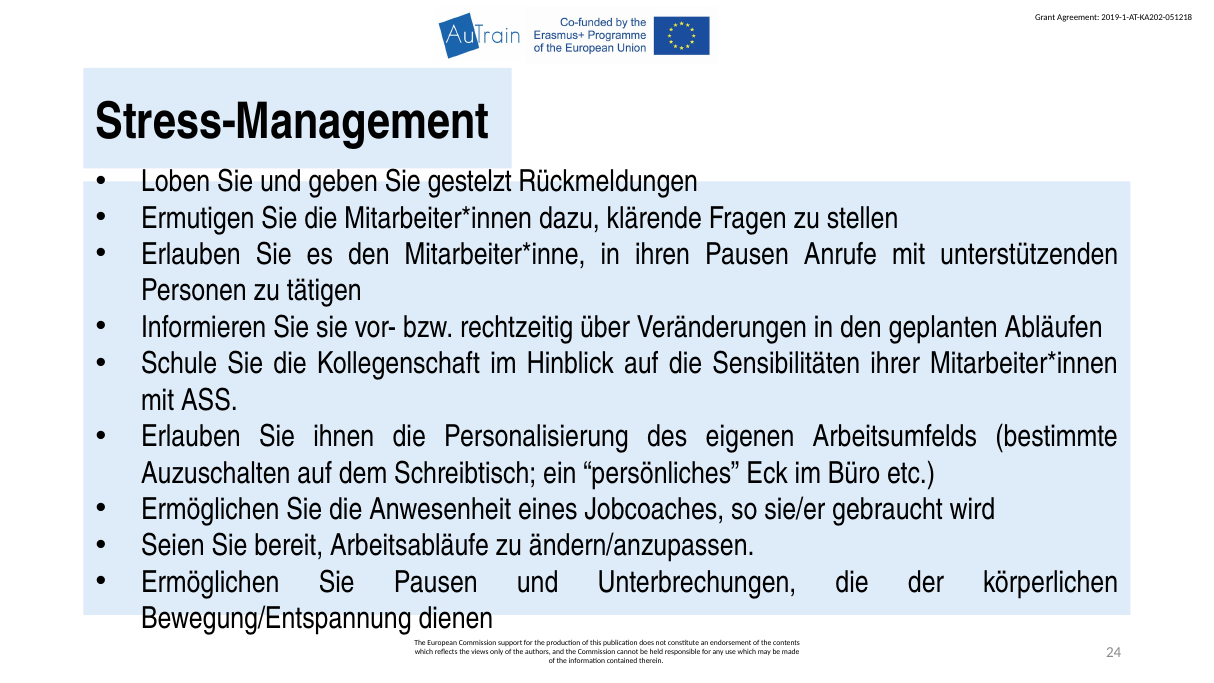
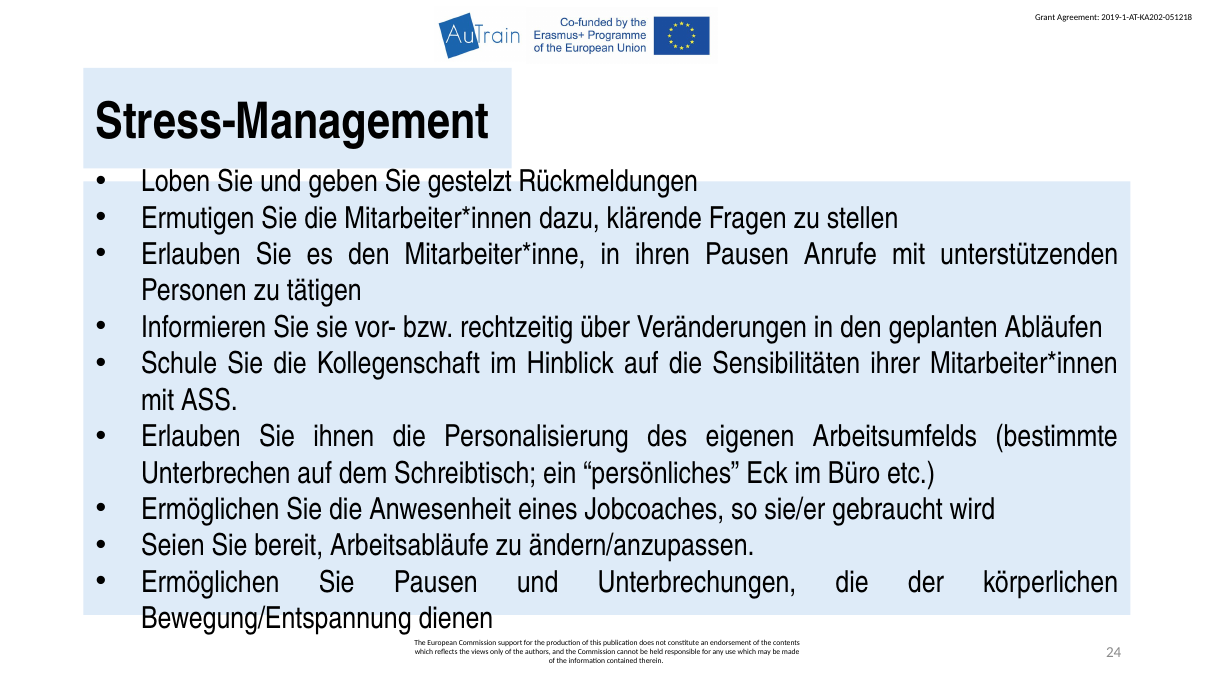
Auzuschalten: Auzuschalten -> Unterbrechen (216, 473)
